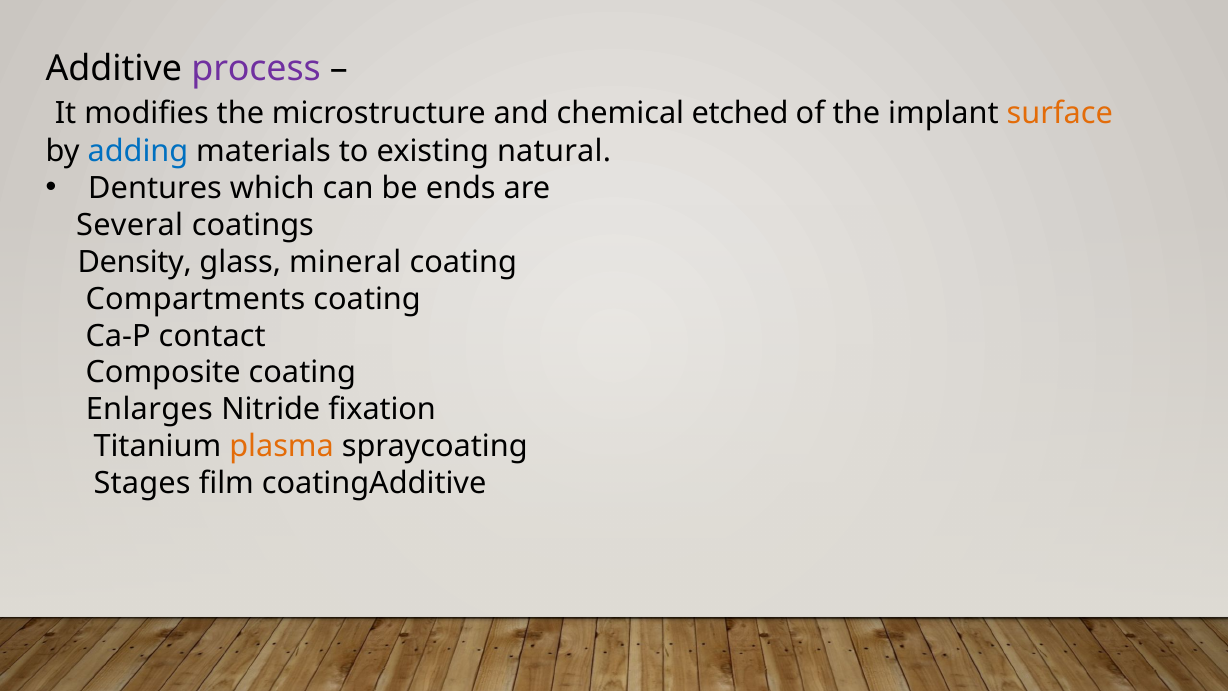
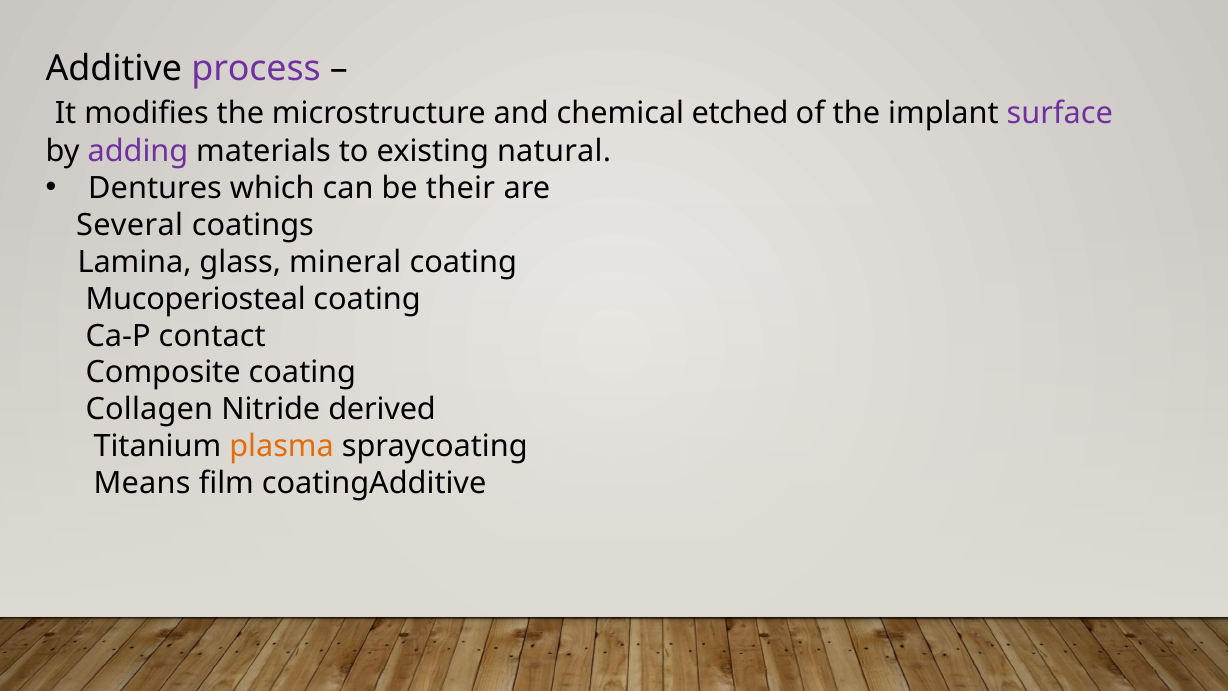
surface colour: orange -> purple (1060, 114)
adding colour: blue -> purple (138, 152)
ends: ends -> their (461, 188)
Density: Density -> Lamina (135, 262)
Compartments: Compartments -> Mucoperiosteal (196, 299)
Enlarges: Enlarges -> Collagen (149, 409)
fixation: fixation -> derived (382, 409)
Stages: Stages -> Means (142, 483)
